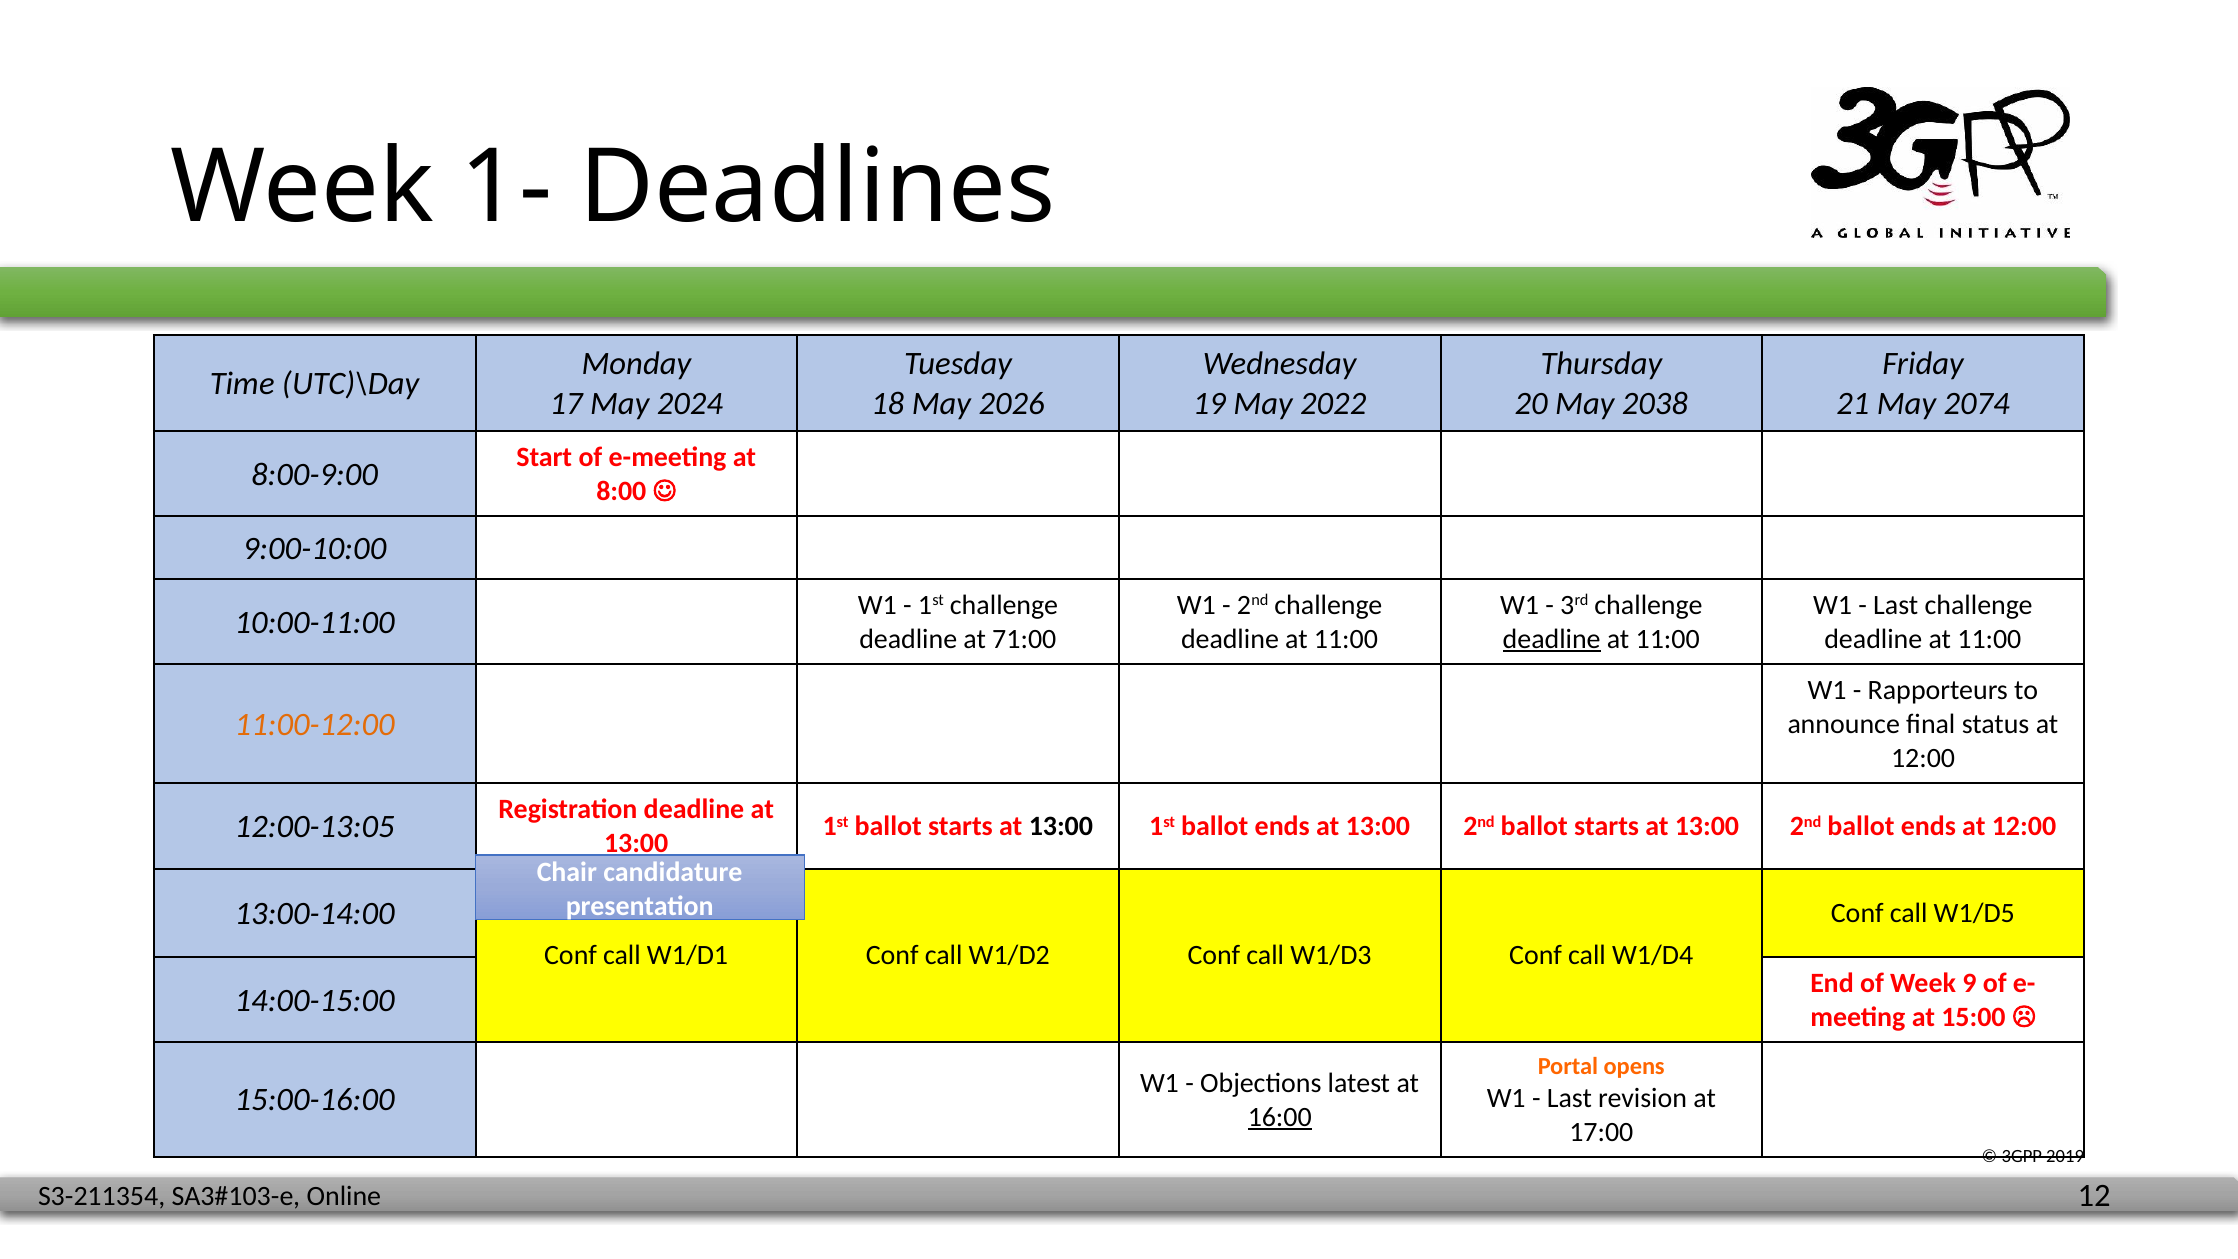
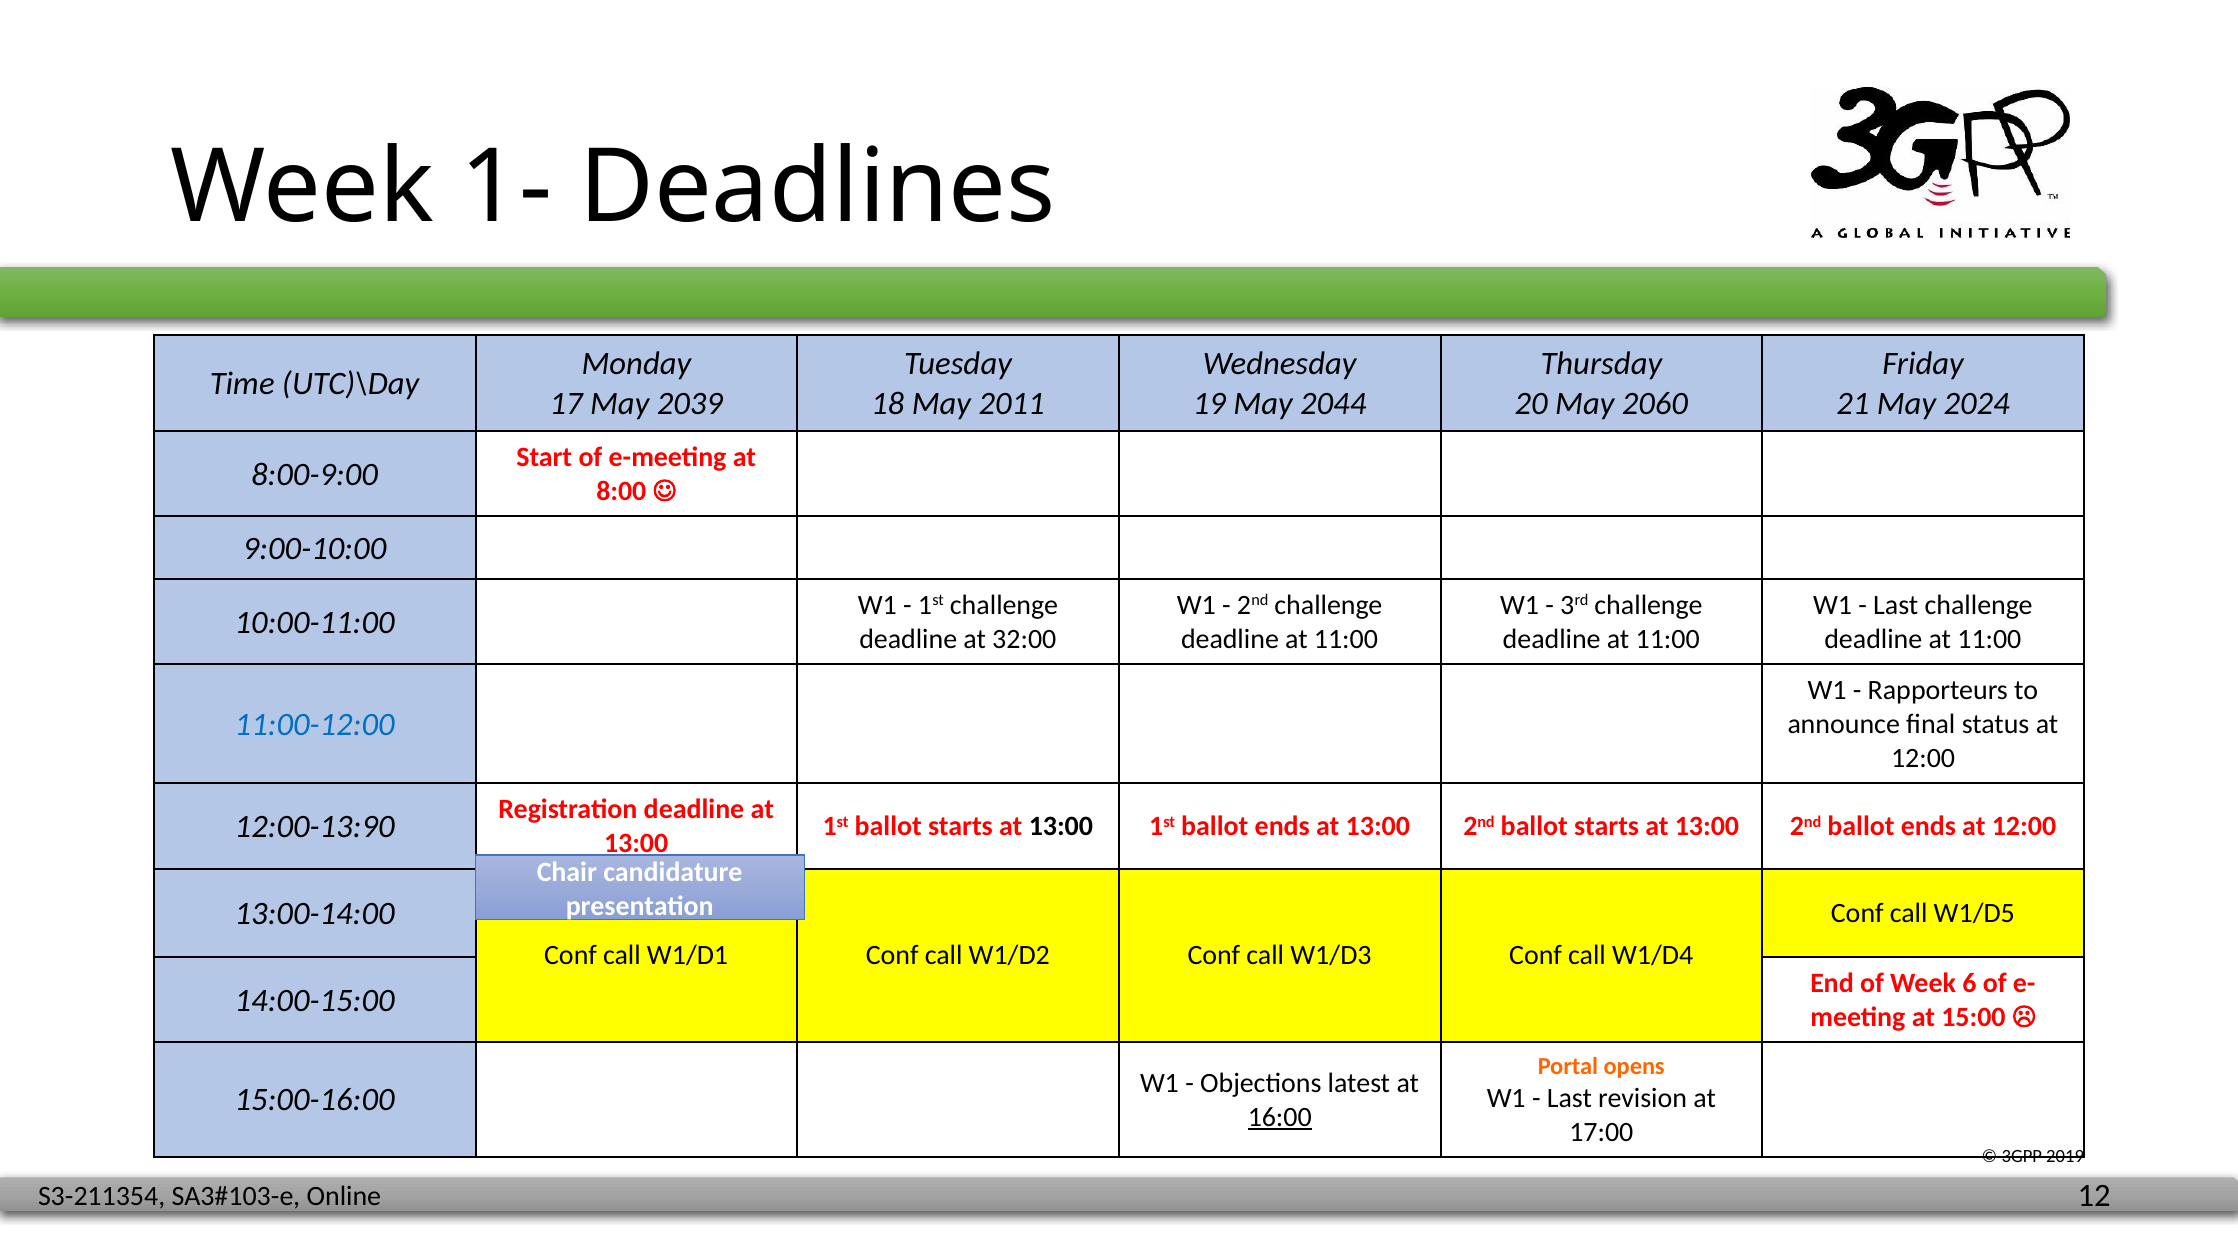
2024: 2024 -> 2039 (690, 403)
2026: 2026 -> 2011 (1012, 403)
2022: 2022 -> 2044 (1333, 403)
2038: 2038 -> 2060 (1655, 403)
2074: 2074 -> 2024 (1977, 403)
71:00: 71:00 -> 32:00 (1024, 639)
deadline underline: present -> none (1552, 639)
11:00-12:00 colour: orange -> blue (315, 724)
12:00-13:05: 12:00-13:05 -> 12:00-13:90 (315, 826)
9: 9 -> 6 (1970, 983)
